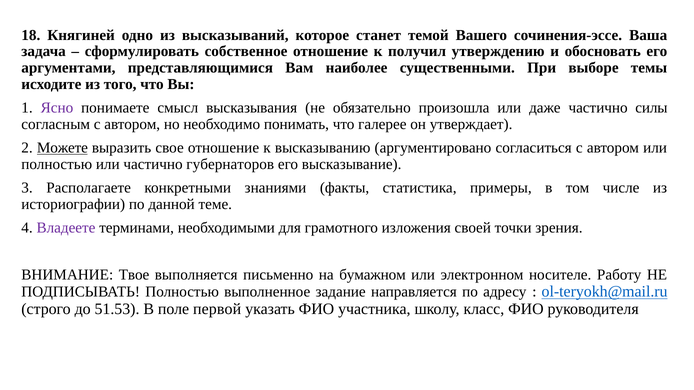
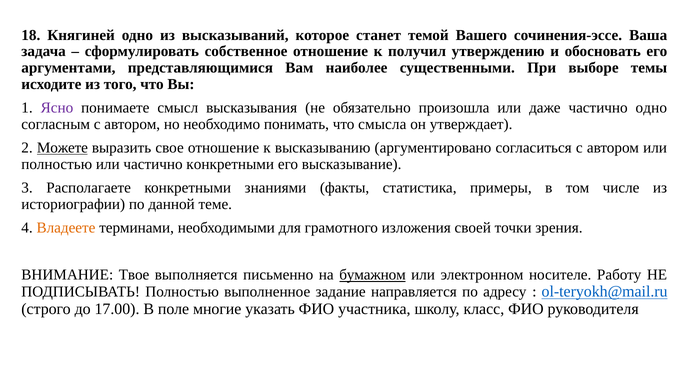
частично силы: силы -> одно (651, 108)
галерее: галерее -> смысла (382, 124)
частично губернаторов: губернаторов -> конкретными (230, 164)
Владеете colour: purple -> orange (66, 228)
бумажном underline: none -> present (373, 275)
51.53: 51.53 -> 17.00 (117, 309)
первой: первой -> многие (217, 309)
